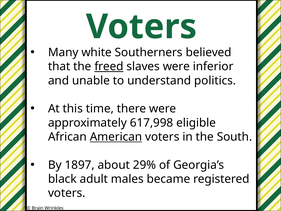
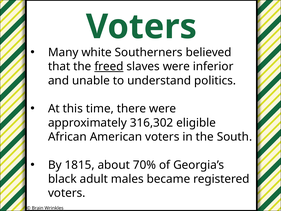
617,998: 617,998 -> 316,302 (152, 123)
American underline: present -> none (116, 137)
1897: 1897 -> 1815 (80, 165)
29%: 29% -> 70% (144, 165)
